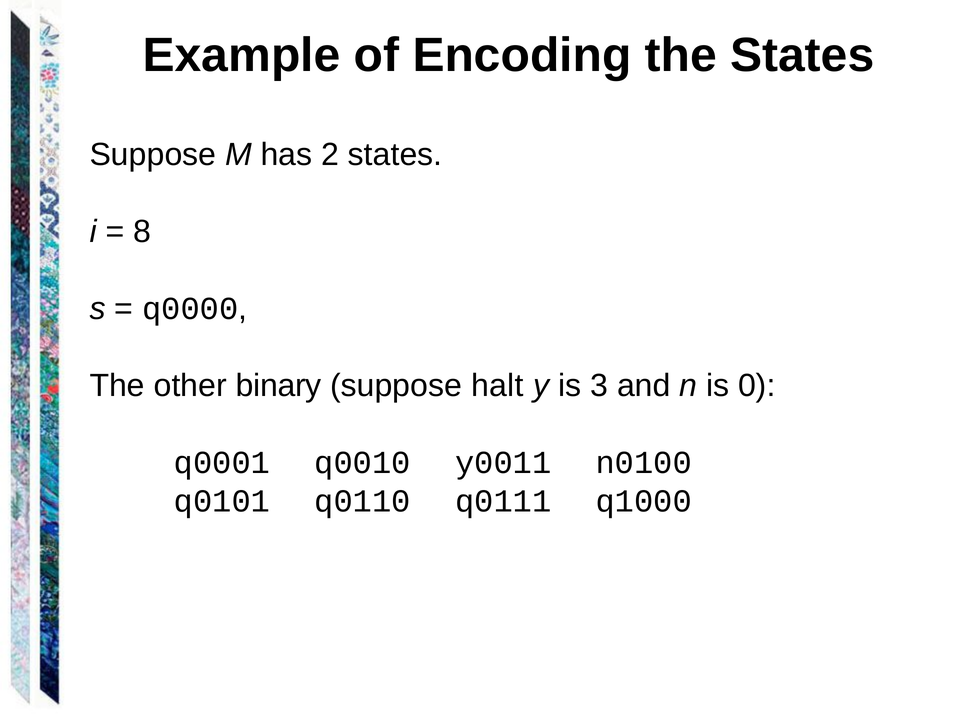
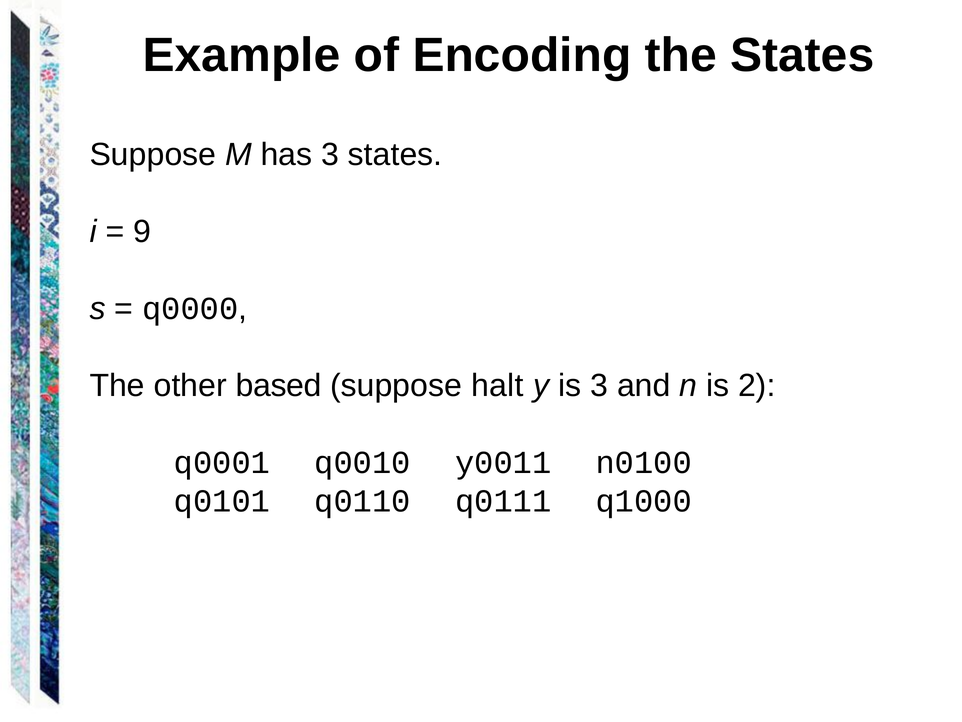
has 2: 2 -> 3 (330, 154)
8: 8 -> 9 (142, 231)
binary: binary -> based (279, 385)
0: 0 -> 2 (757, 385)
